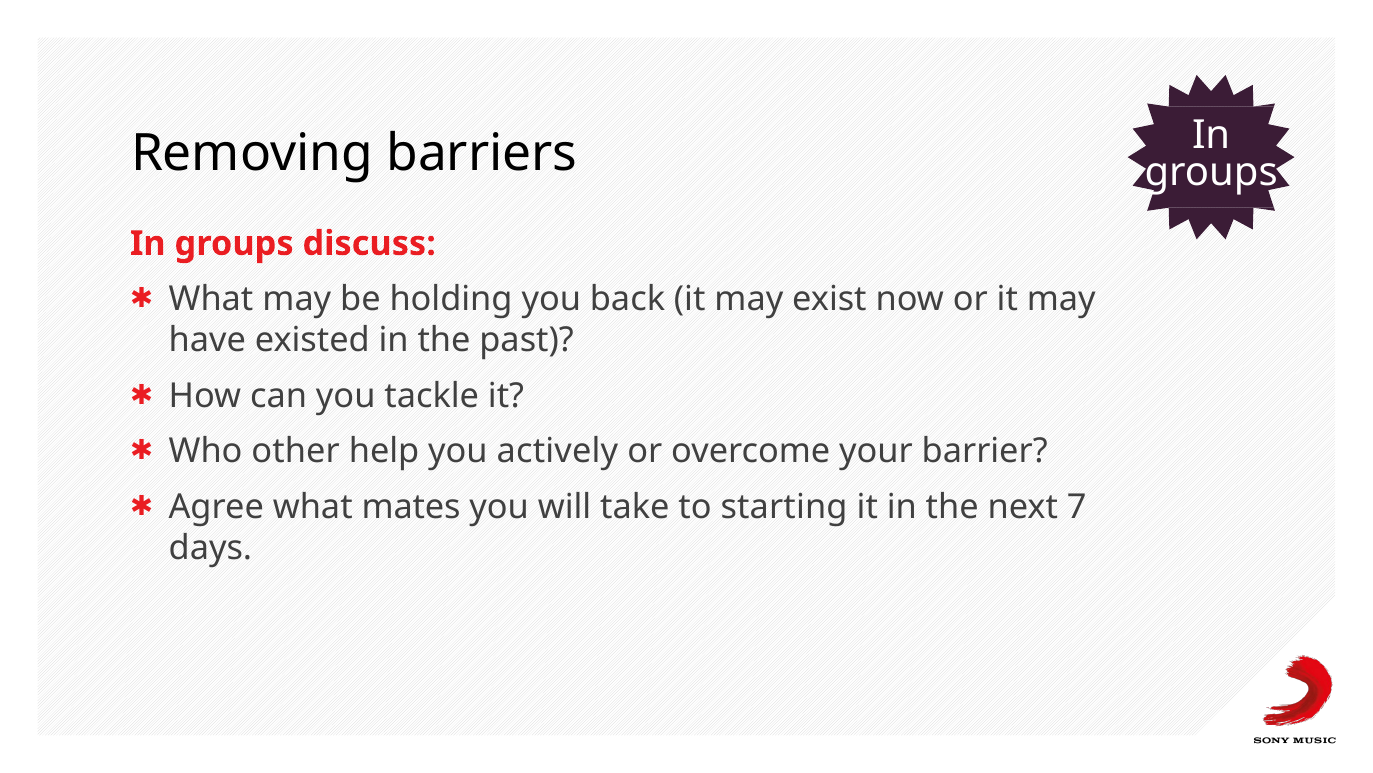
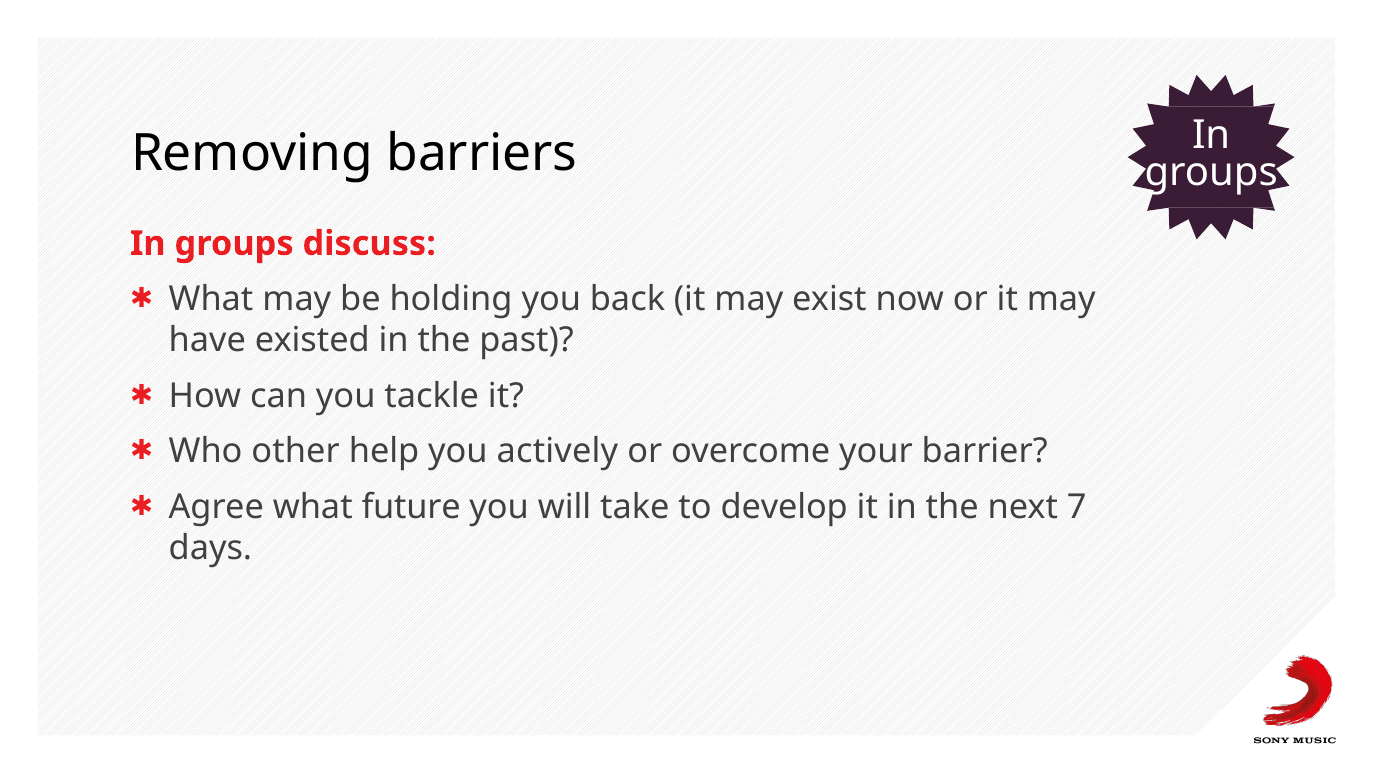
mates: mates -> future (411, 507)
starting: starting -> develop (784, 507)
